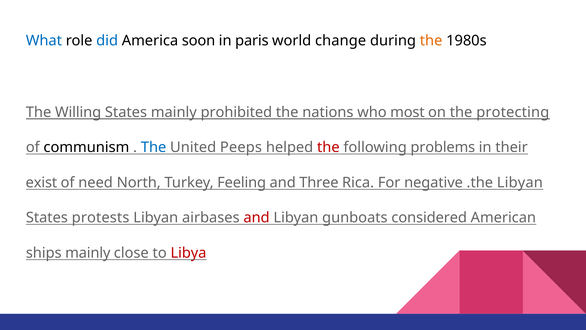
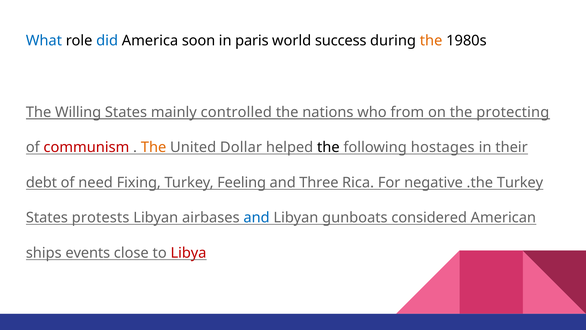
change: change -> success (341, 40)
prohibited: prohibited -> controlled (236, 112)
most: most -> from (407, 112)
communism colour: black -> red (86, 147)
The colour: blue -> orange (154, 147)
Peeps: Peeps -> Dollar (241, 147)
the colour: red -> black (328, 147)
problems: problems -> hostages (443, 147)
exist: exist -> debt (41, 182)
North: North -> Fixing (139, 182)
.the Libyan: Libyan -> Turkey (520, 182)
and colour: red -> blue (257, 218)
ships mainly: mainly -> events (88, 253)
